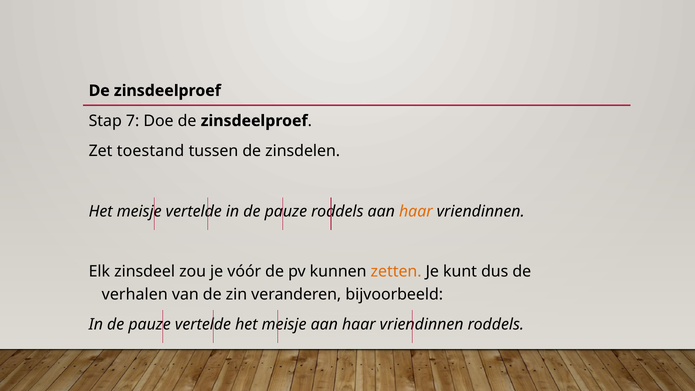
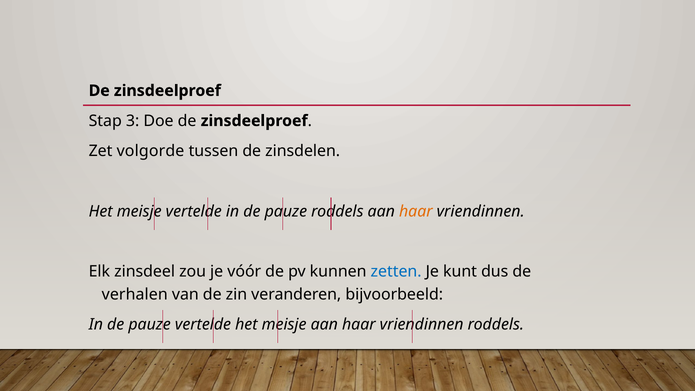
7: 7 -> 3 (133, 121)
toestand: toestand -> volgorde (150, 151)
zetten colour: orange -> blue (396, 272)
